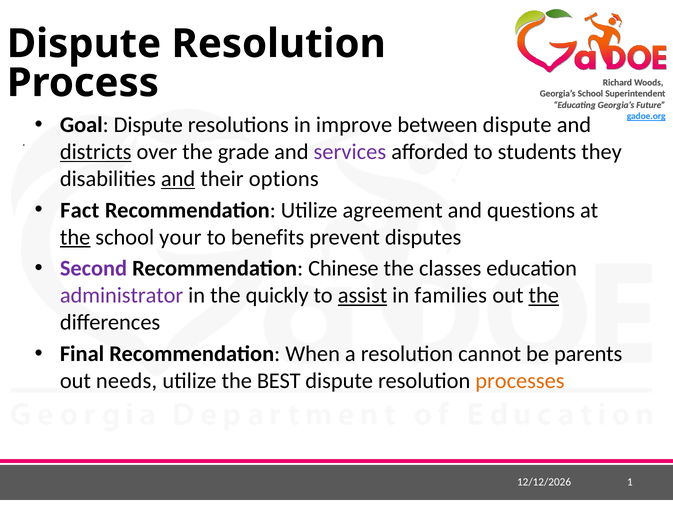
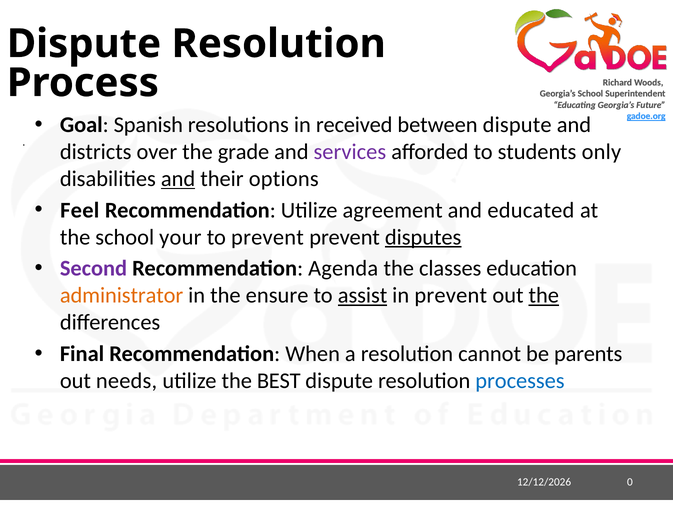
Goal Dispute: Dispute -> Spanish (148, 125)
improve: improve -> received (354, 125)
districts underline: present -> none (96, 152)
they: they -> only (601, 152)
Fact: Fact -> Feel (80, 210)
questions: questions -> educated (531, 210)
the underline: present -> none (75, 237)
to benefits: benefits -> prevent (267, 237)
disputes underline: none -> present (423, 237)
Chinese: Chinese -> Agenda (343, 268)
administrator colour: purple -> orange (122, 295)
quickly: quickly -> ensure (277, 295)
in families: families -> prevent (451, 295)
processes colour: orange -> blue (520, 381)
1: 1 -> 0 (630, 482)
